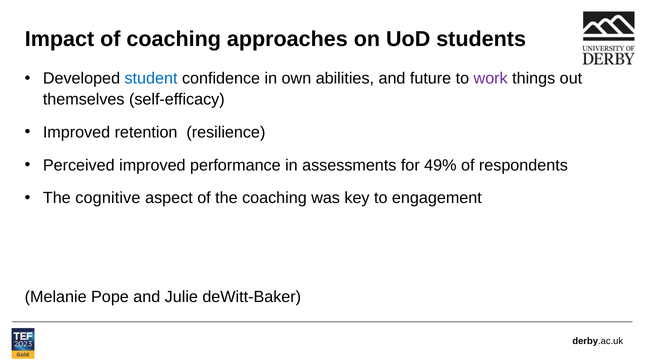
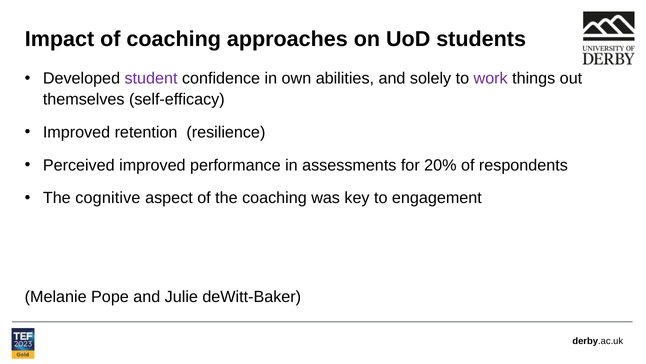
student colour: blue -> purple (151, 78)
future: future -> solely (431, 78)
49%: 49% -> 20% (440, 165)
